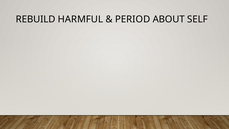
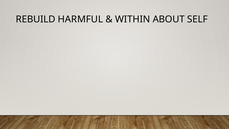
PERIOD: PERIOD -> WITHIN (133, 19)
